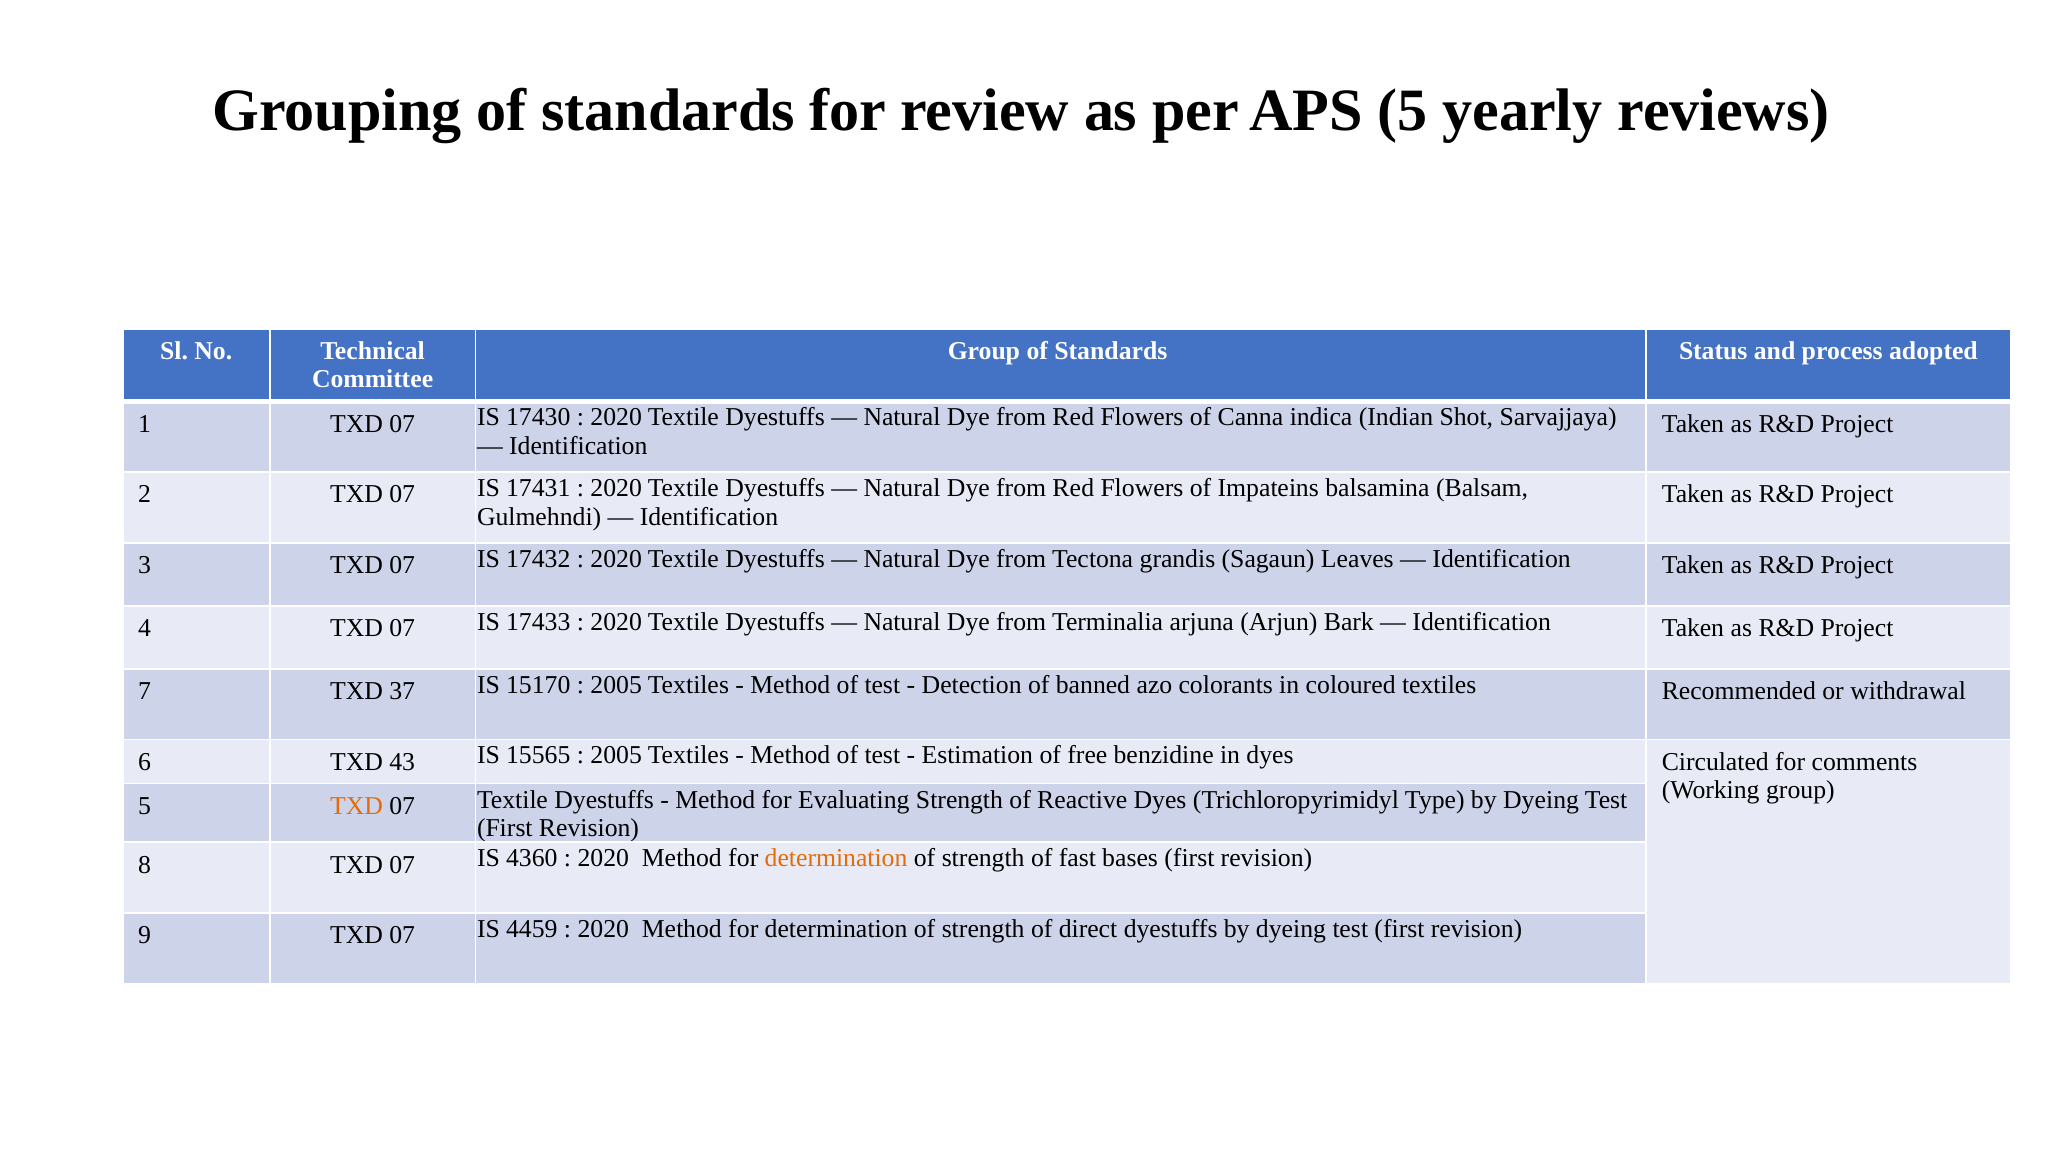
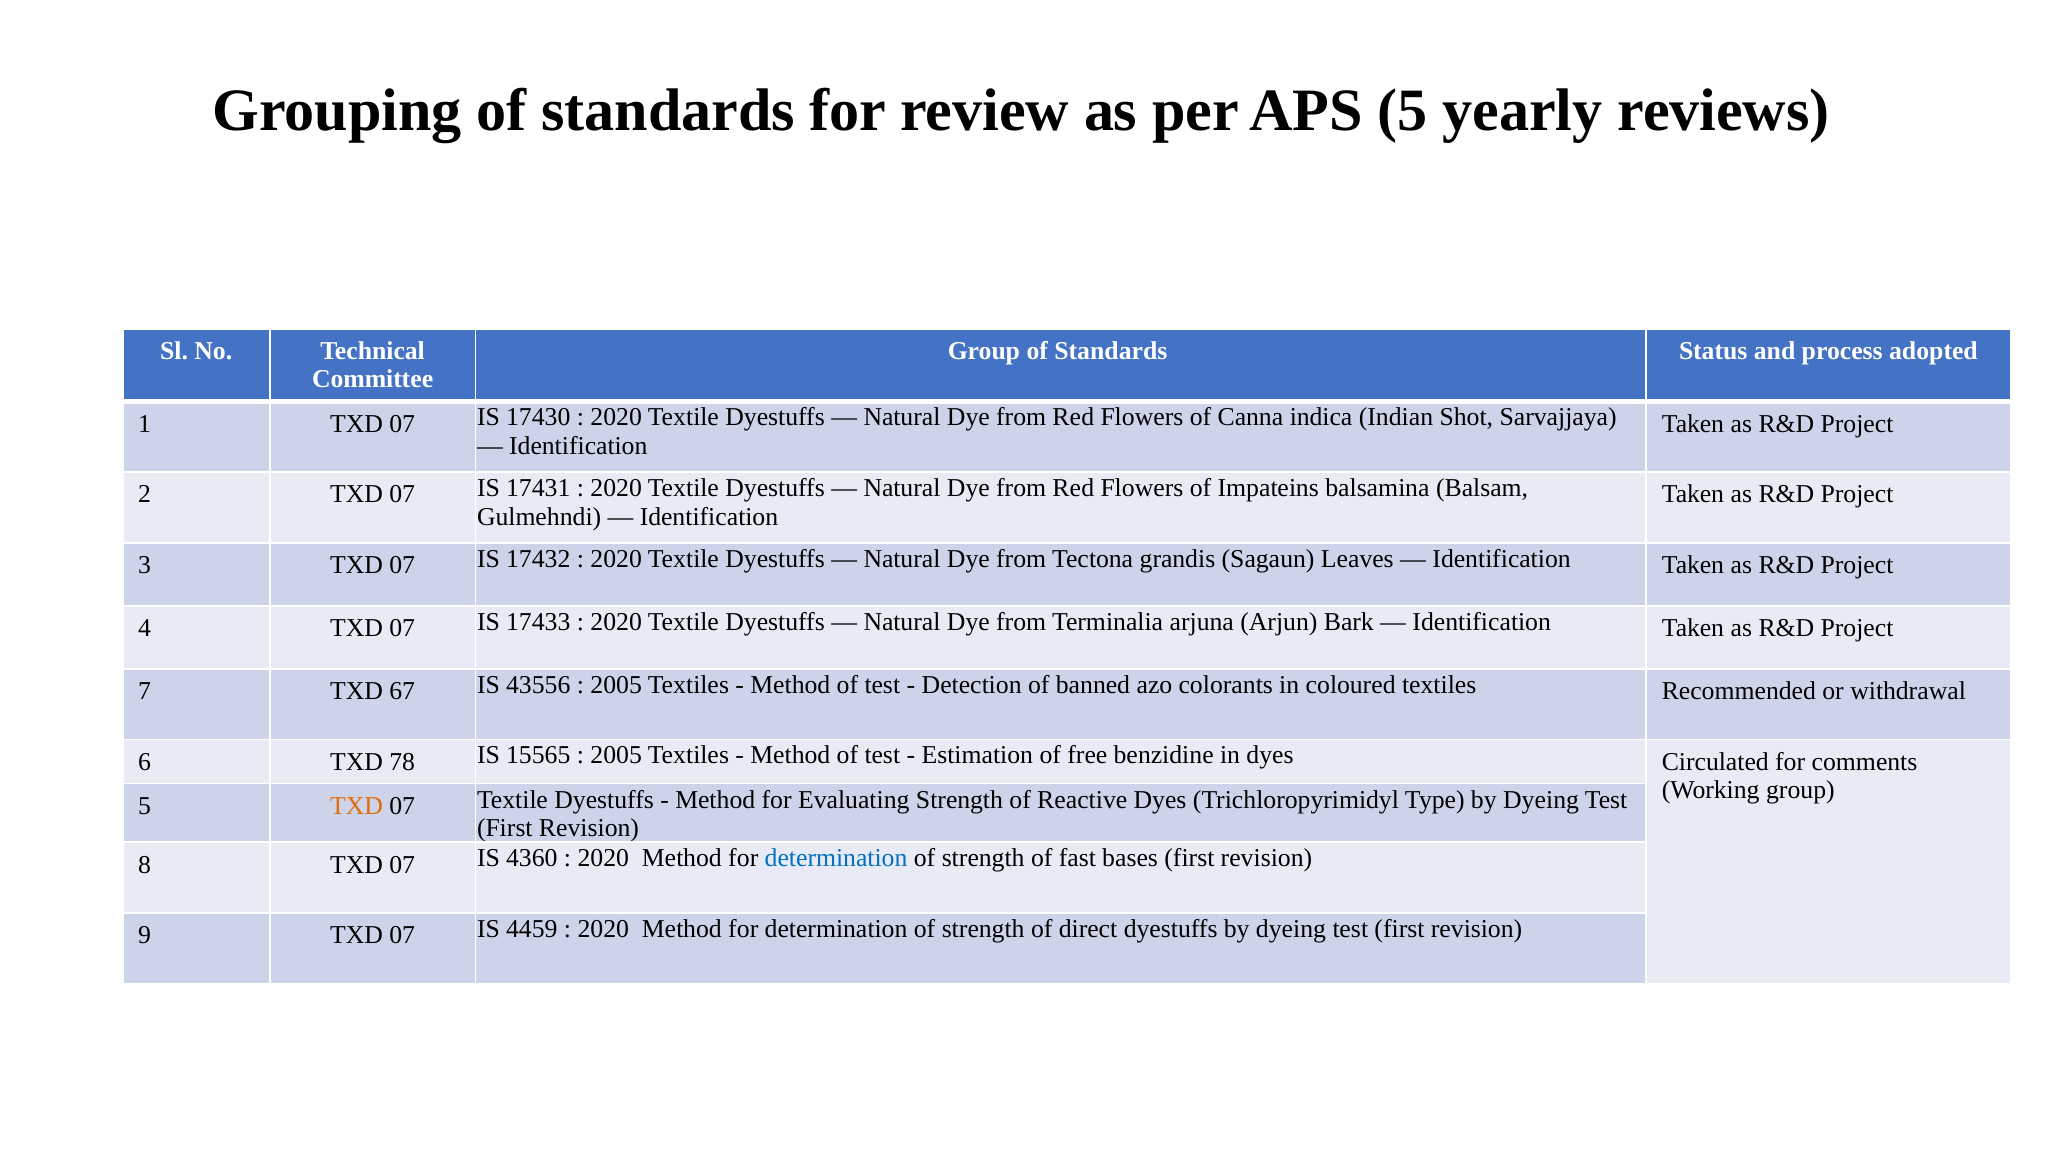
37: 37 -> 67 (402, 691)
15170: 15170 -> 43556 (538, 685)
43: 43 -> 78 (402, 762)
determination colour: orange -> blue (836, 859)
